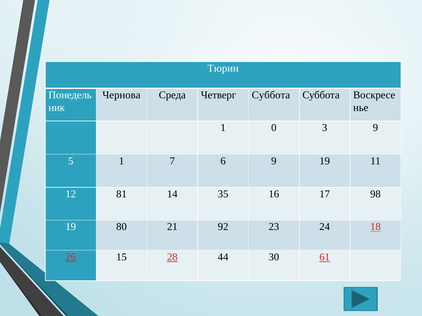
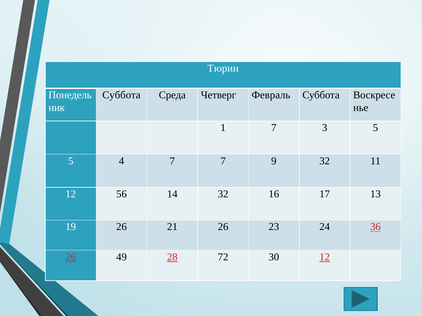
Чернова: Чернова -> Суббота (121, 95)
Четверг Суббота: Суббота -> Февраль (271, 95)
1 0: 0 -> 7 (274, 128)
3 9: 9 -> 5 (375, 128)
5 1: 1 -> 4 (122, 161)
7 6: 6 -> 7 (223, 161)
9 19: 19 -> 32 (325, 161)
81: 81 -> 56 (122, 194)
14 35: 35 -> 32 (223, 194)
98: 98 -> 13 (375, 194)
19 80: 80 -> 26 (122, 227)
21 92: 92 -> 26 (223, 227)
18: 18 -> 36 (375, 227)
15: 15 -> 49 (122, 257)
44: 44 -> 72 (223, 257)
30 61: 61 -> 12 (325, 257)
